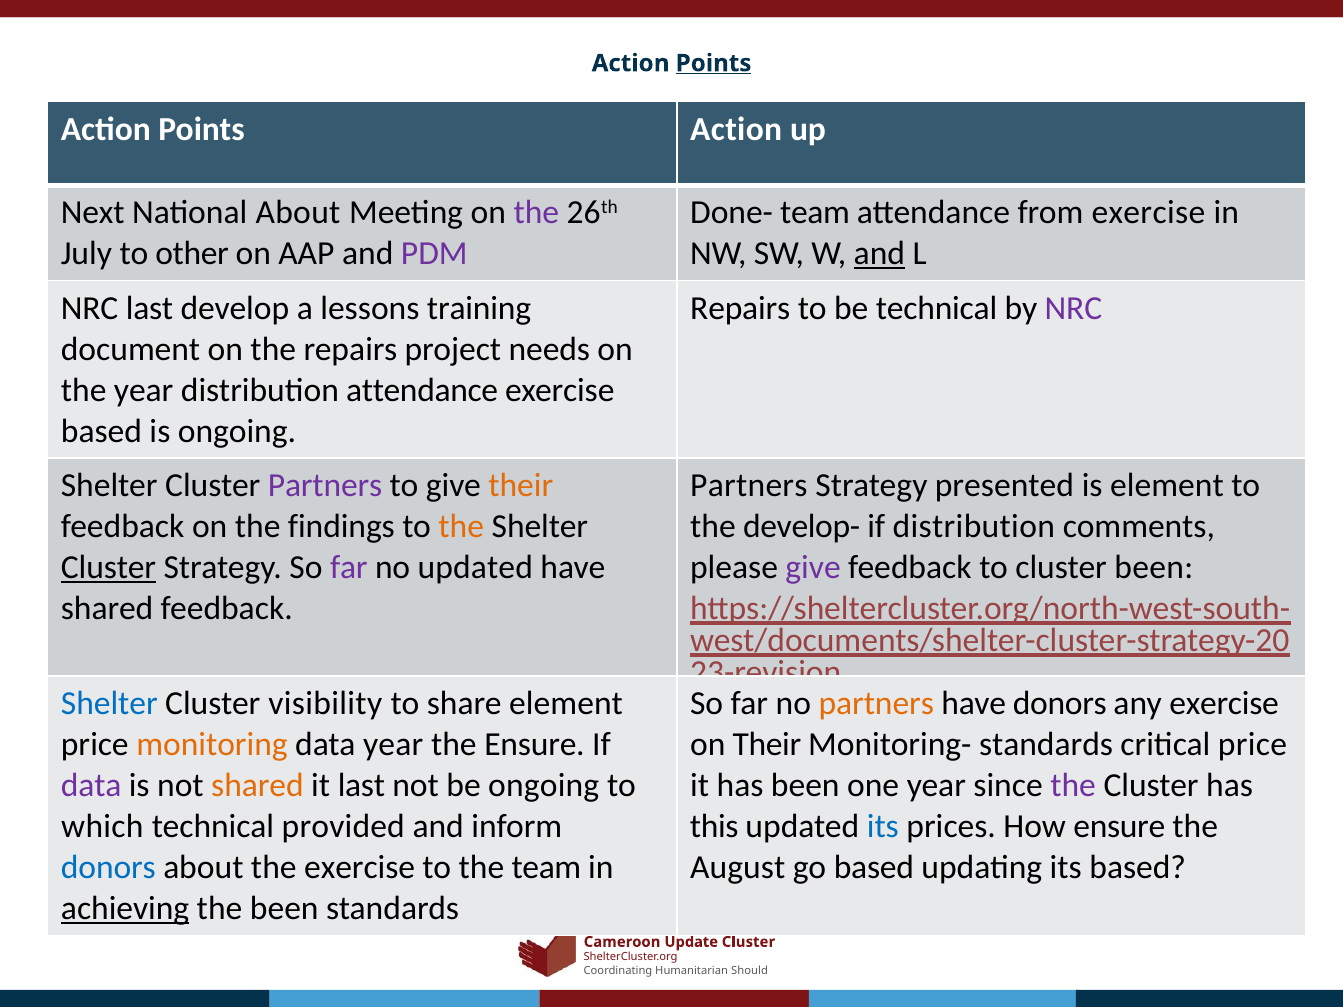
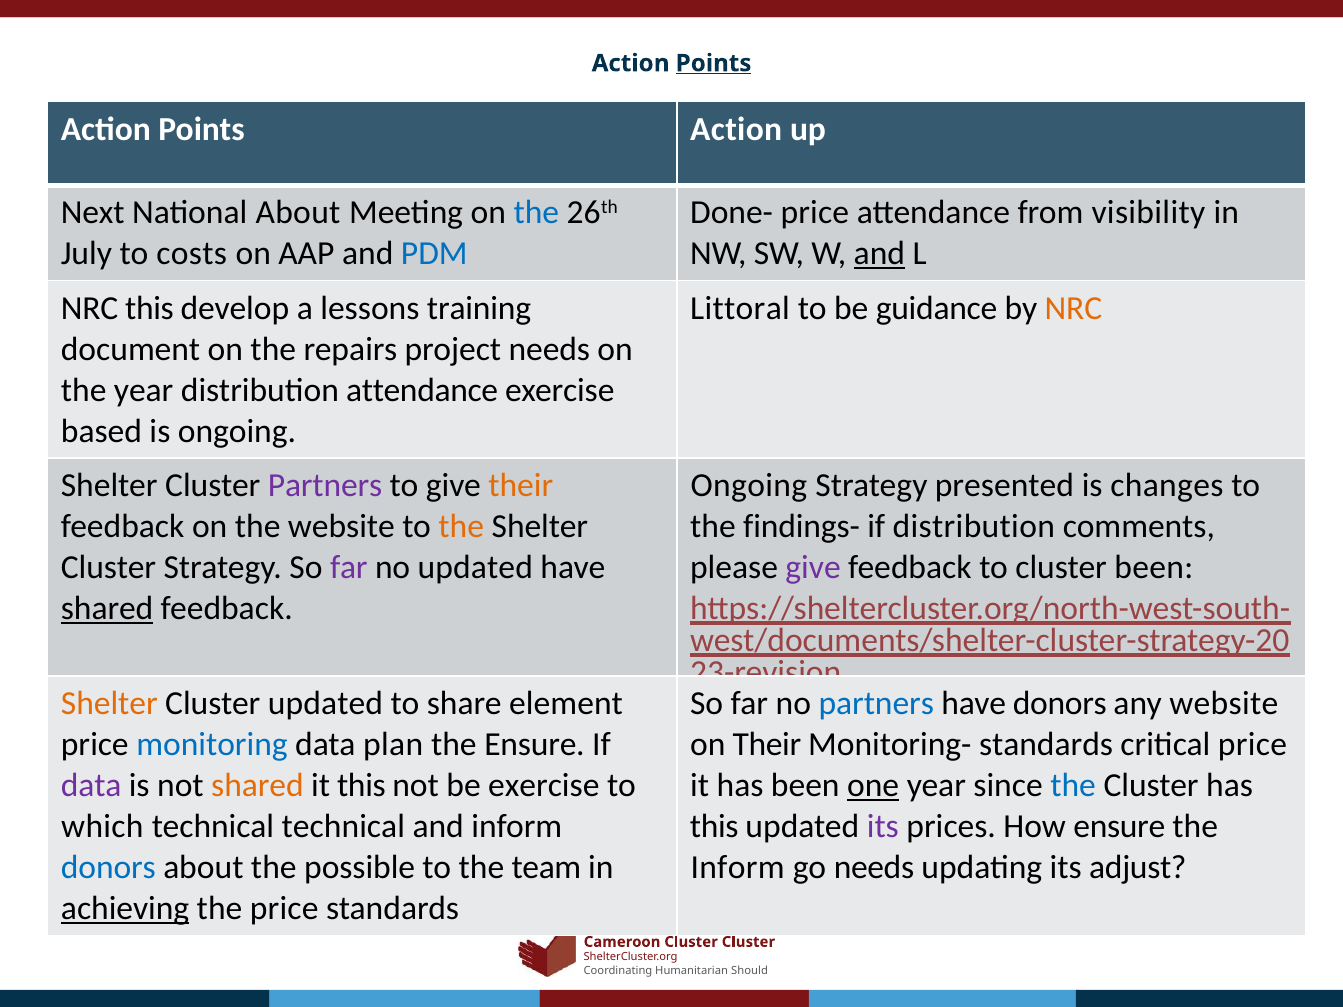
the colour: purple -> blue (536, 213)
Done- team: team -> price (815, 213)
from exercise: exercise -> visibility (1148, 213)
other: other -> costs (192, 254)
PDM colour: purple -> blue (434, 254)
NRC last: last -> this (150, 308)
Repairs: Repairs -> Littoral (740, 308)
be technical: technical -> guidance (937, 308)
NRC colour: purple -> orange (1073, 308)
Partners: Partners -> Ongoing (749, 486)
is element: element -> changes (1167, 486)
the findings: findings -> website (341, 527)
develop-: develop- -> findings- (802, 527)
Cluster underline: present -> none (109, 568)
shared underline: none -> present (107, 609)
Shelter colour: blue -> orange (109, 704)
Cluster visibility: visibility -> updated (325, 704)
partners colour: orange -> blue (876, 704)
any exercise: exercise -> website (1224, 704)
monitoring colour: orange -> blue (212, 745)
data year: year -> plan (393, 745)
it last: last -> this (361, 786)
be ongoing: ongoing -> exercise (544, 786)
one underline: none -> present (873, 786)
the colour: purple -> blue (1073, 786)
technical provided: provided -> technical (343, 827)
its colour: blue -> purple (883, 827)
the exercise: exercise -> possible (360, 868)
August: August -> Inform (738, 868)
go based: based -> needs (874, 868)
its based: based -> adjust (1138, 868)
the been: been -> price (284, 909)
Update: Update -> Cluster (691, 942)
